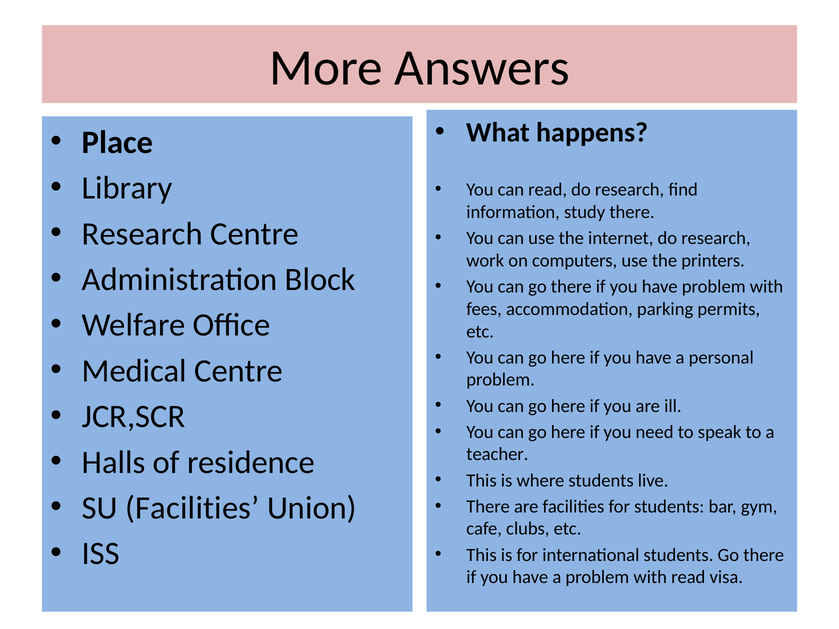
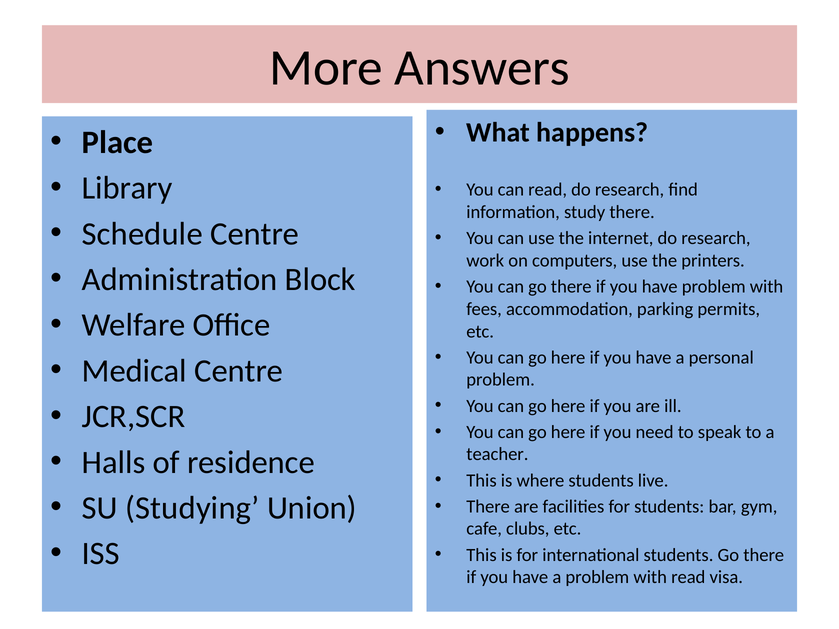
Research: Research -> Schedule (142, 234)
SU Facilities: Facilities -> Studying (192, 508)
